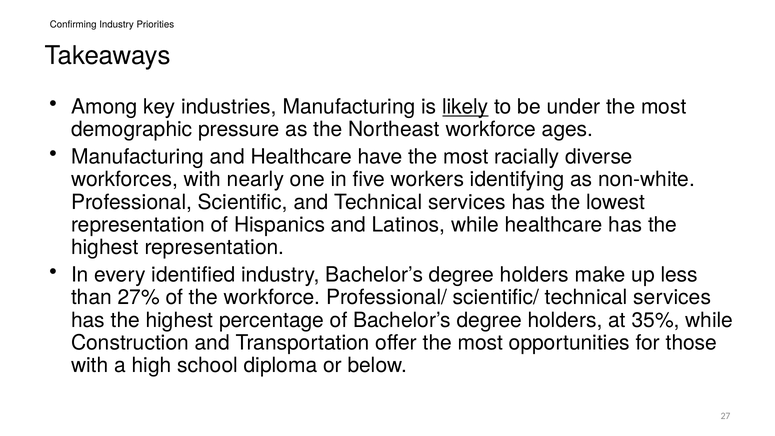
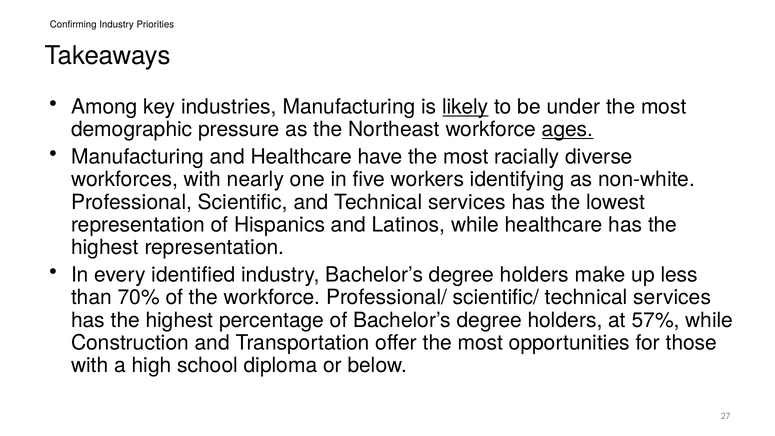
ages underline: none -> present (568, 130)
27%: 27% -> 70% (139, 297)
35%: 35% -> 57% (656, 320)
